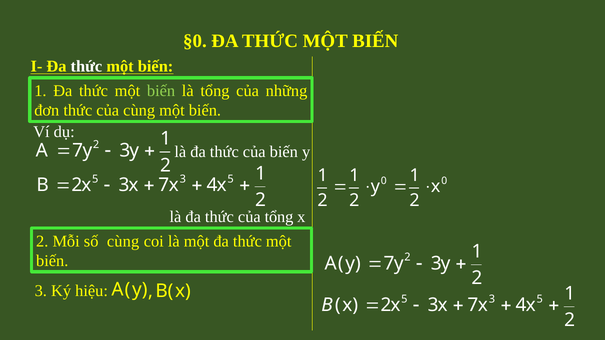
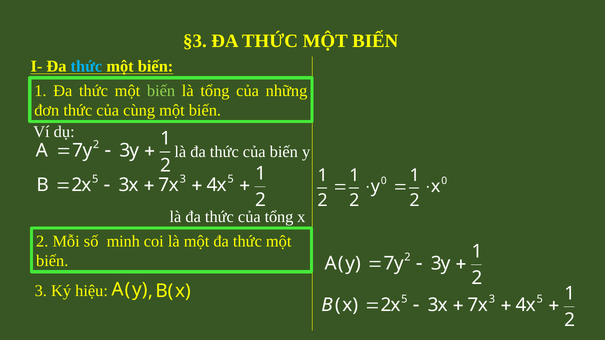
§0: §0 -> §3 (195, 41)
thức colour: white -> light blue (86, 67)
số cùng: cùng -> minh (123, 241)
